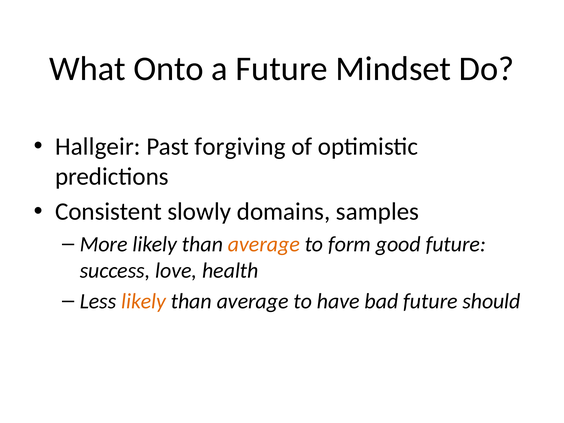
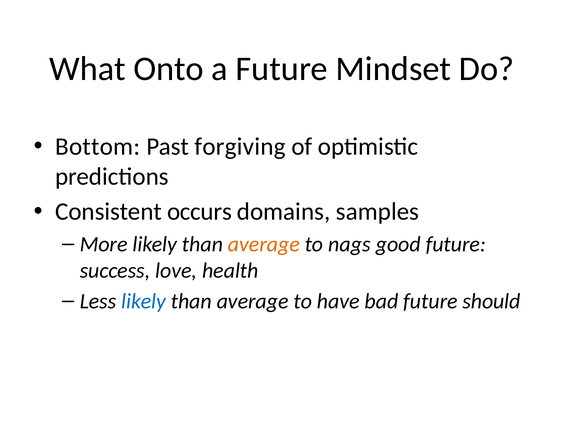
Hallgeir: Hallgeir -> Bottom (98, 147)
slowly: slowly -> occurs (199, 212)
form: form -> nags (349, 244)
likely colour: orange -> blue (144, 301)
